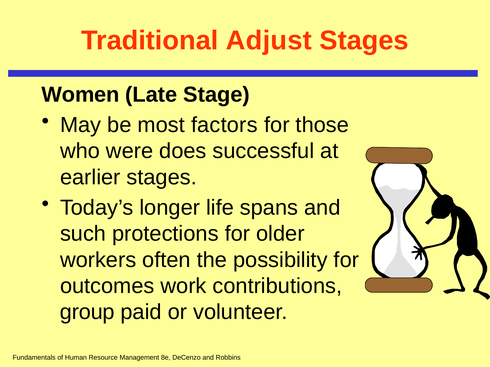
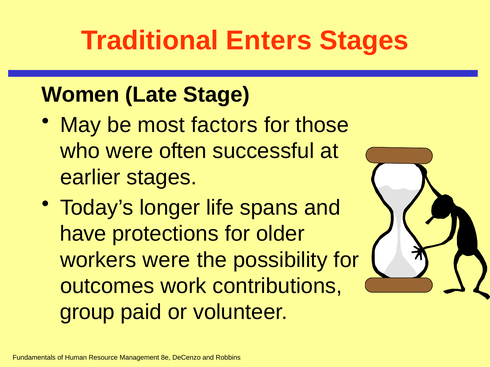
Adjust: Adjust -> Enters (269, 41)
does: does -> often (183, 151)
such: such -> have (83, 234)
workers often: often -> were (166, 260)
